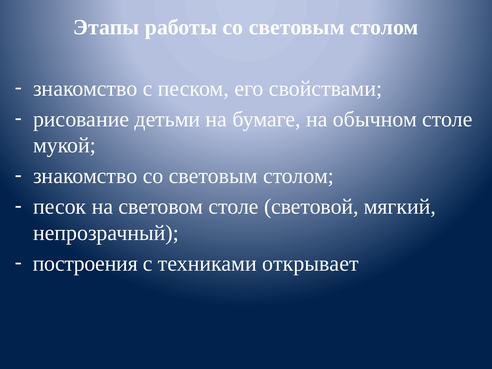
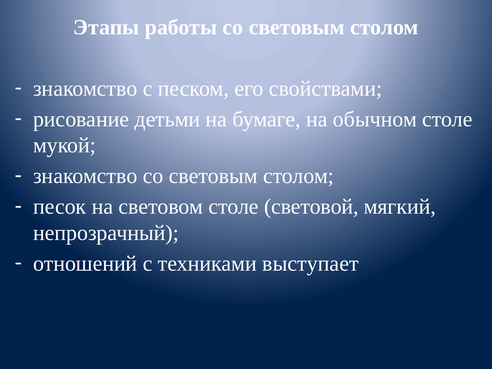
построения: построения -> отношений (85, 263)
открывает: открывает -> выступает (310, 263)
